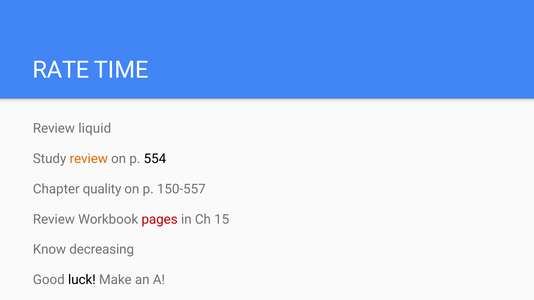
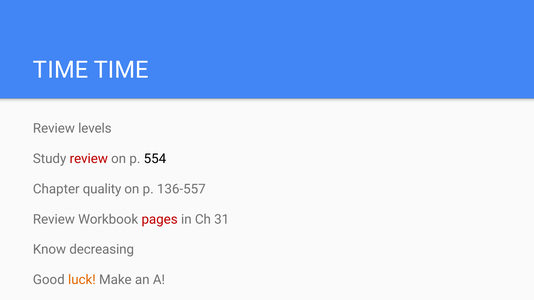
RATE: RATE -> TIME (61, 70)
liquid: liquid -> levels (95, 129)
review colour: orange -> red (89, 159)
150-557: 150-557 -> 136-557 (181, 189)
15: 15 -> 31 (222, 220)
luck colour: black -> orange (82, 280)
